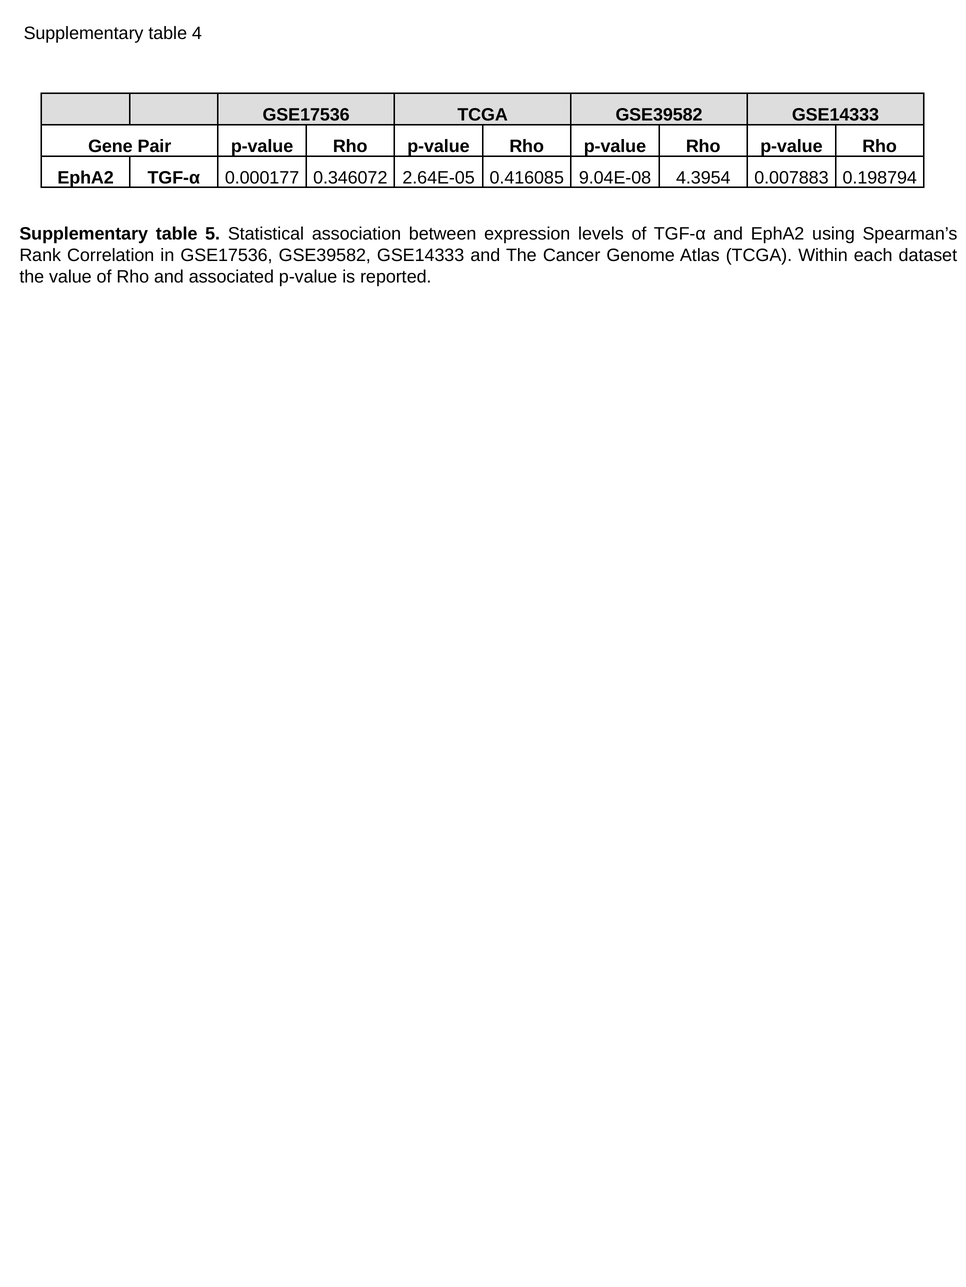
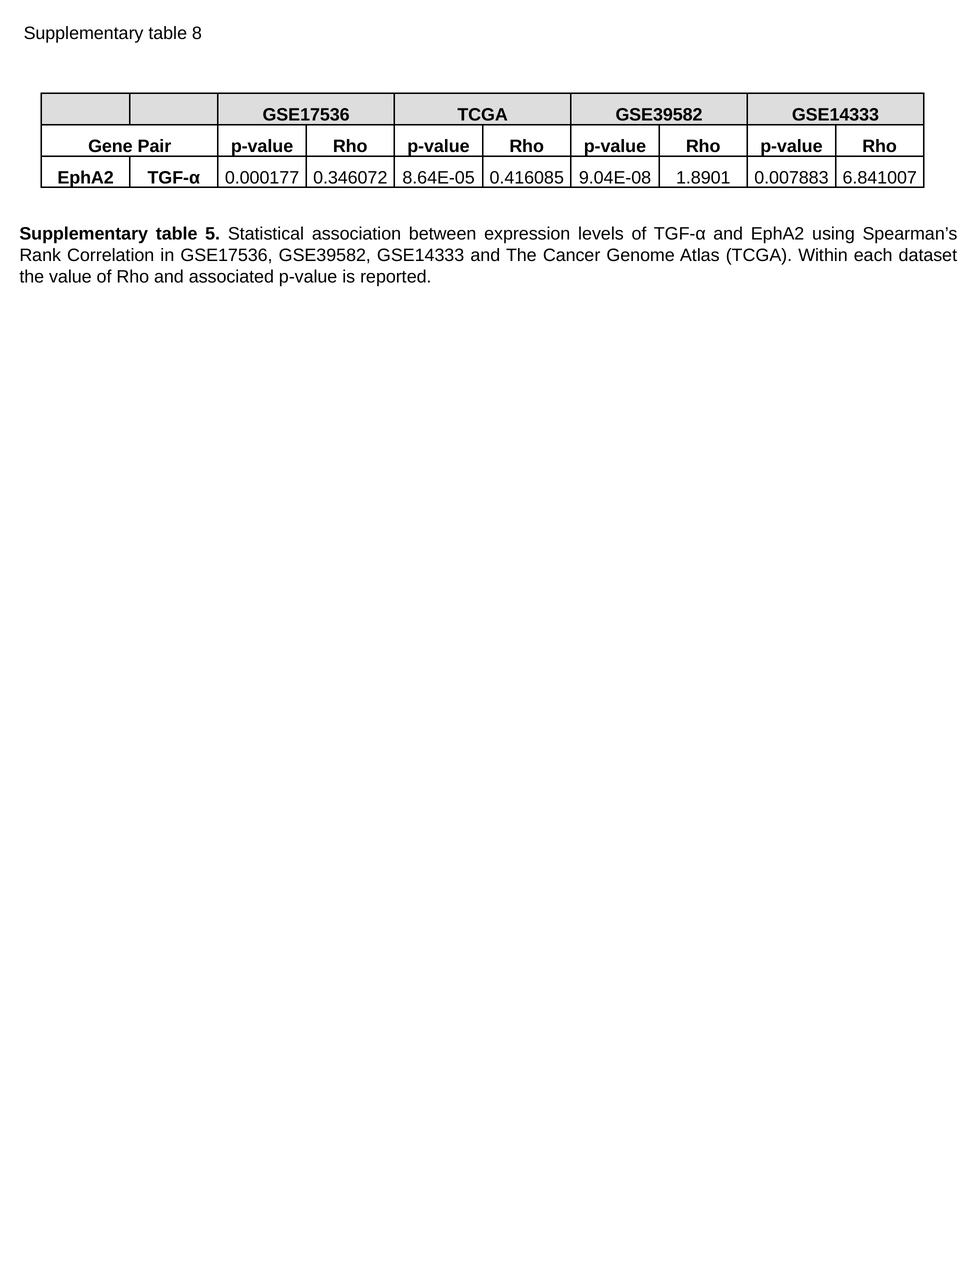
4: 4 -> 8 (197, 33)
2.64E-05: 2.64E-05 -> 8.64E-05 (439, 178)
4.3954: 4.3954 -> 1.8901 (703, 178)
0.198794: 0.198794 -> 6.841007 (880, 178)
